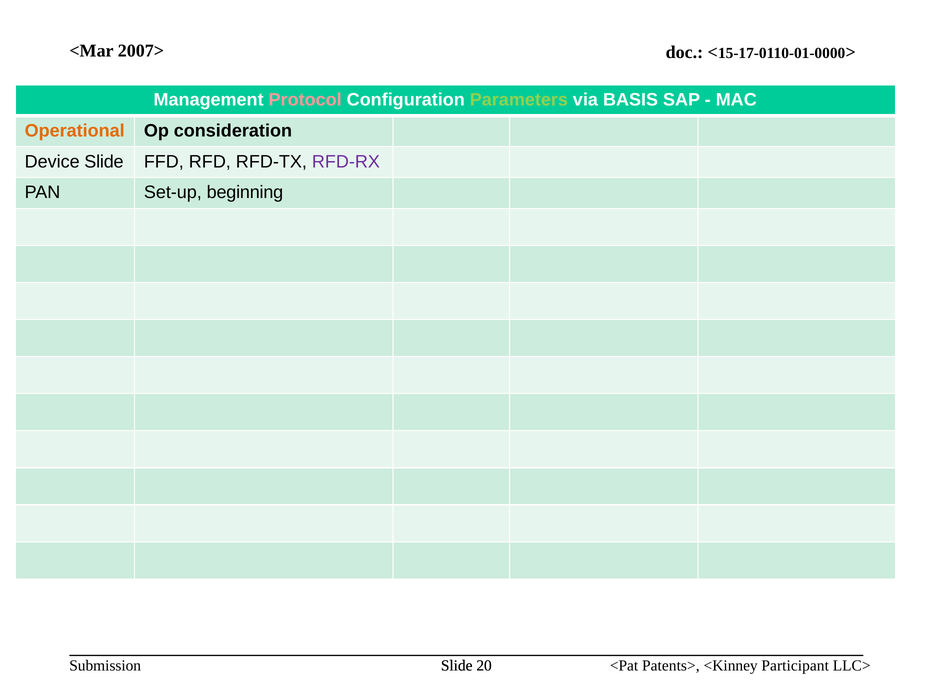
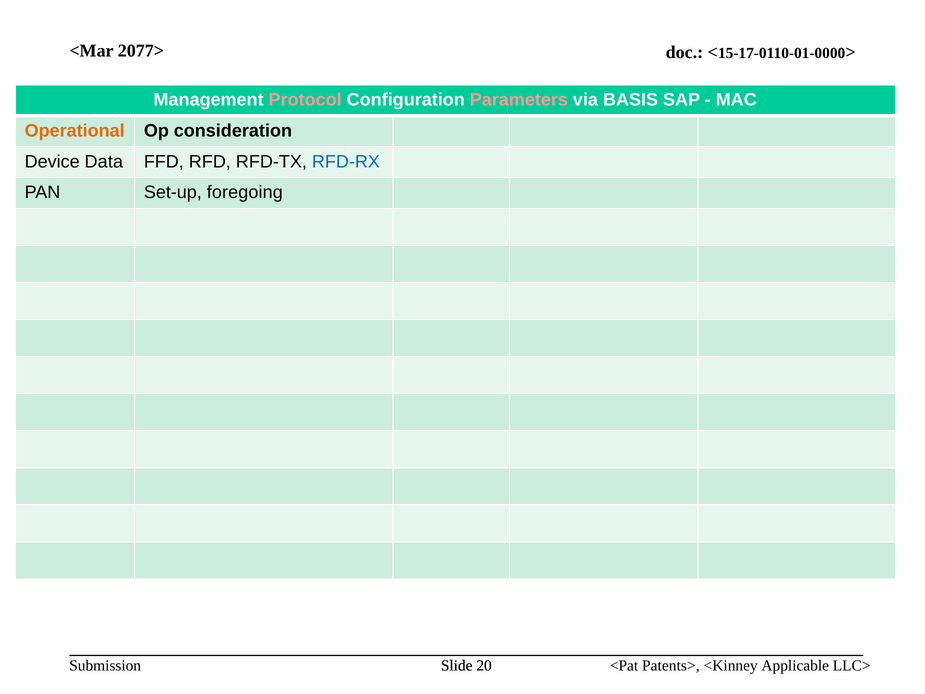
2007>: 2007> -> 2077> (141, 51)
Parameters colour: light green -> pink (519, 100)
Device Slide: Slide -> Data (104, 162)
RFD-RX colour: purple -> blue (346, 162)
beginning: beginning -> foregoing (245, 192)
Participant: Participant -> Applicable (795, 665)
